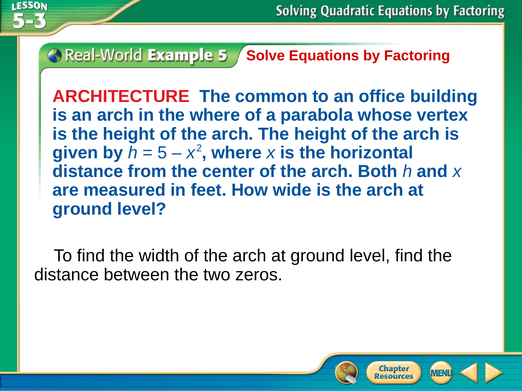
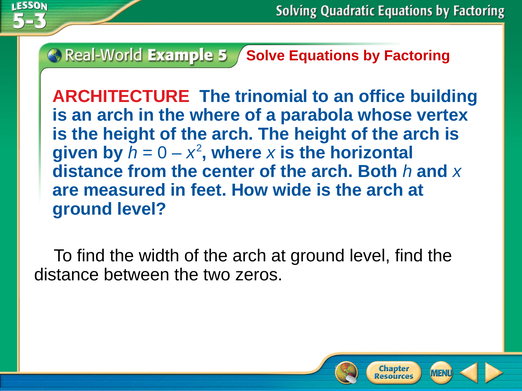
common: common -> trinomial (272, 97)
5: 5 -> 0 (162, 153)
